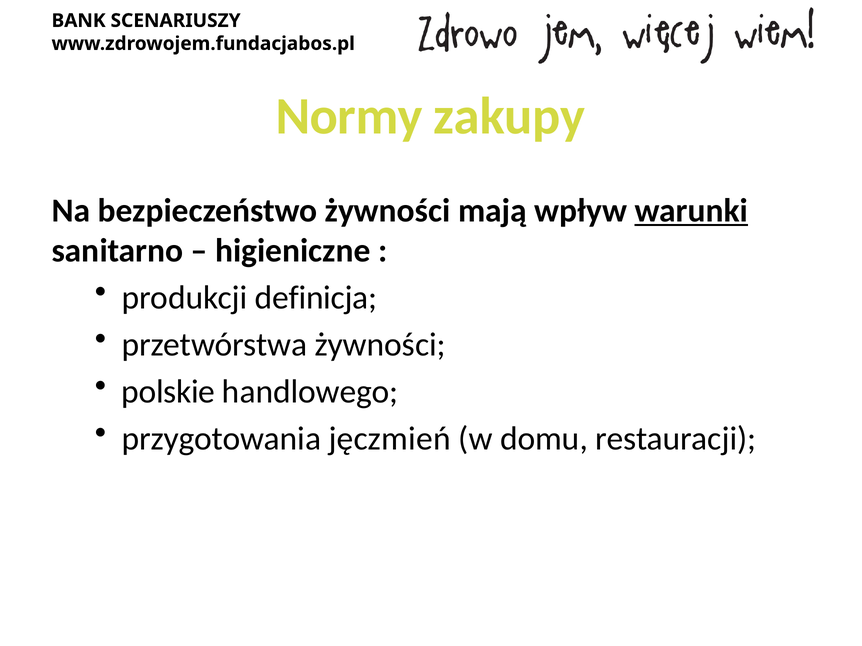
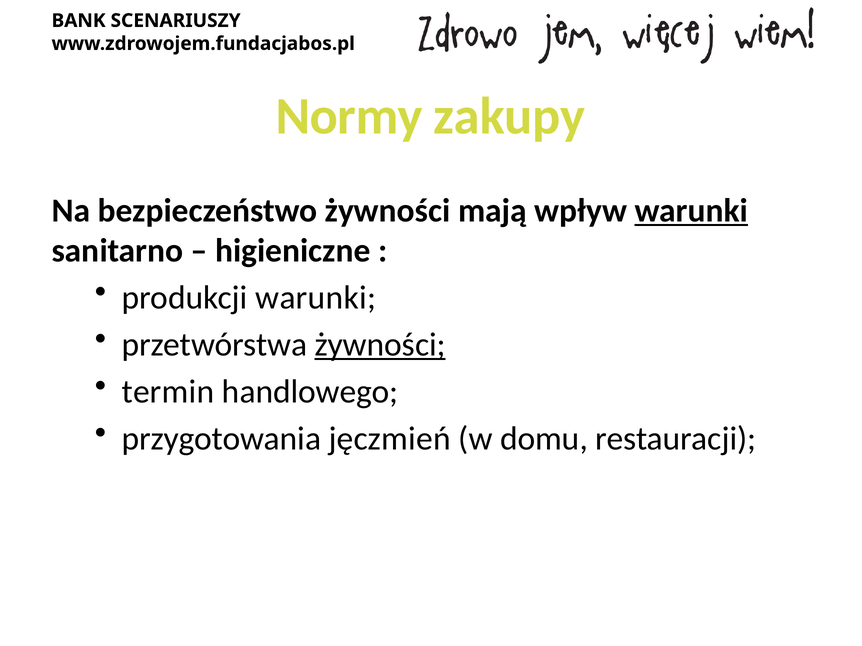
produkcji definicja: definicja -> warunki (316, 298)
żywności underline: none -> present (380, 345)
polskie: polskie -> termin (168, 392)
